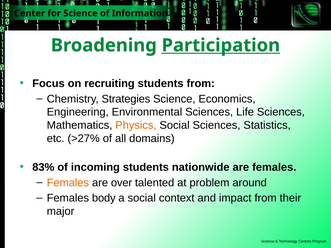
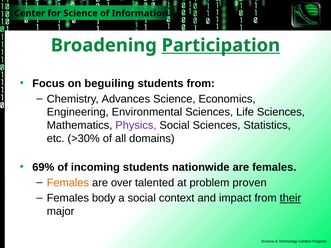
recruiting: recruiting -> beguiling (109, 84)
Strategies: Strategies -> Advances (126, 99)
Physics colour: orange -> purple (136, 125)
>27%: >27% -> >30% (84, 139)
83%: 83% -> 69% (43, 167)
around: around -> proven (250, 183)
their underline: none -> present (290, 198)
